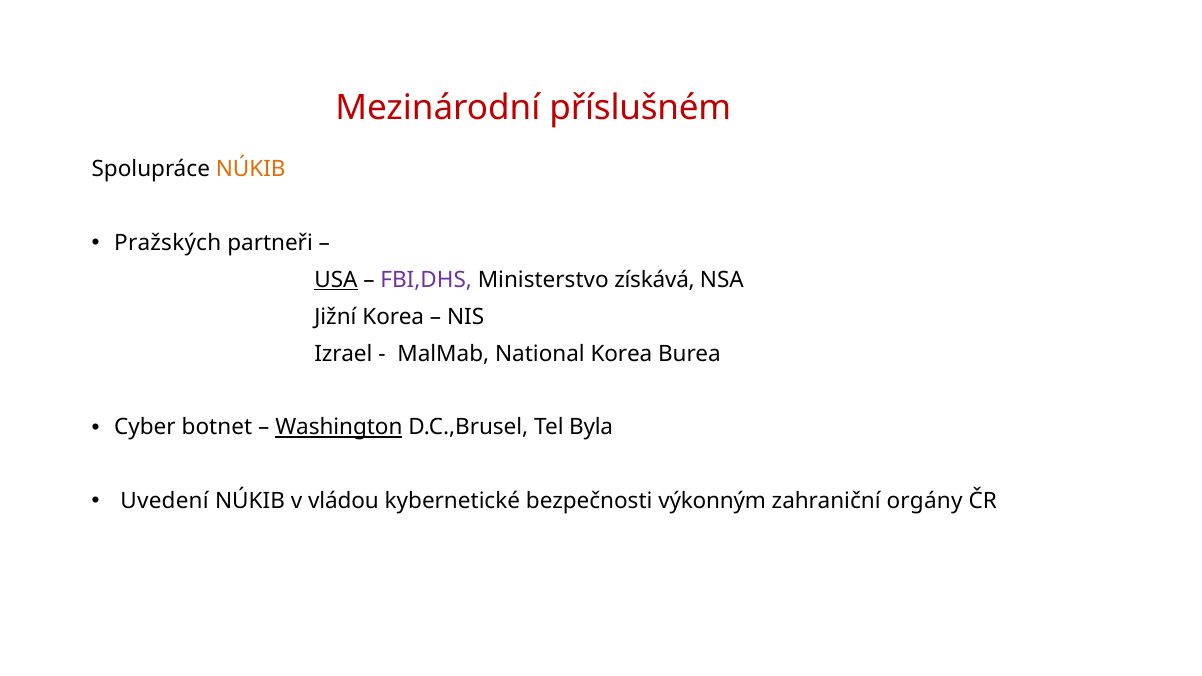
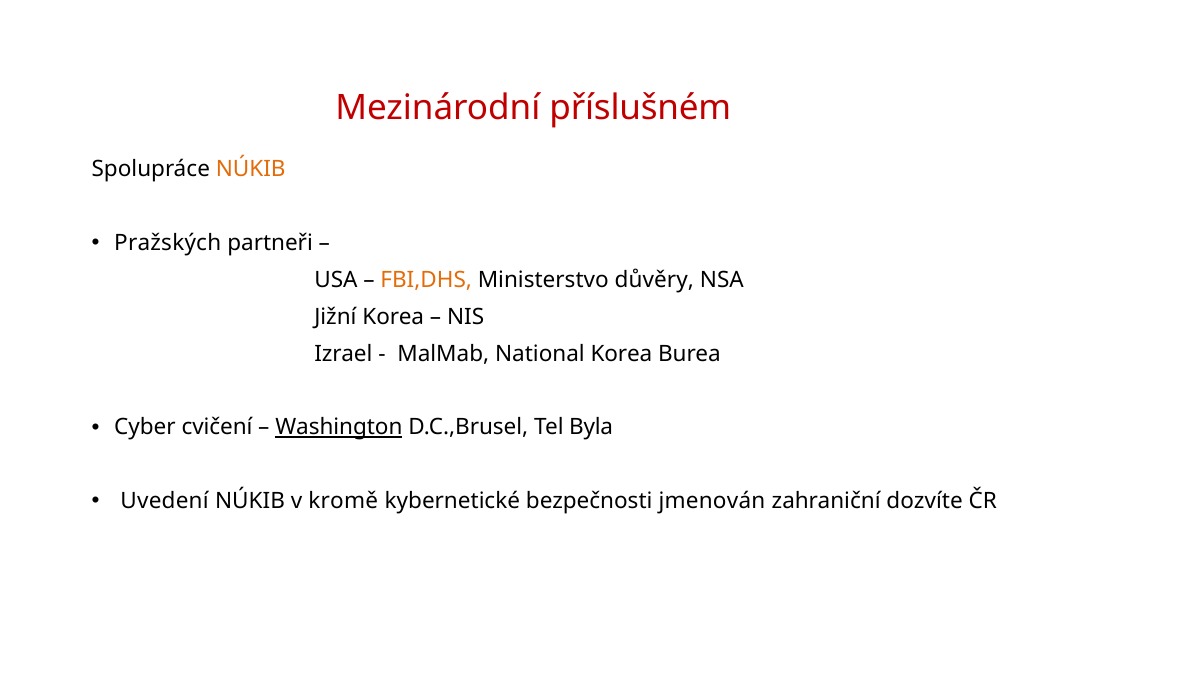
USA underline: present -> none (336, 280)
FBI,DHS colour: purple -> orange (426, 280)
získává: získává -> důvěry (654, 280)
botnet: botnet -> cvičení (217, 428)
vládou: vládou -> kromě (343, 501)
výkonným: výkonným -> jmenován (712, 501)
orgány: orgány -> dozvíte (925, 501)
